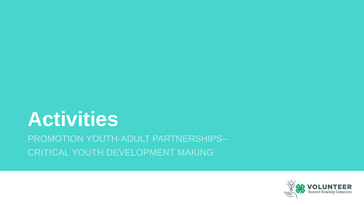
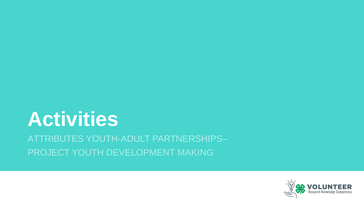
PROMOTION: PROMOTION -> ATTRIBUTES (56, 139)
CRITICAL: CRITICAL -> PROJECT (49, 152)
